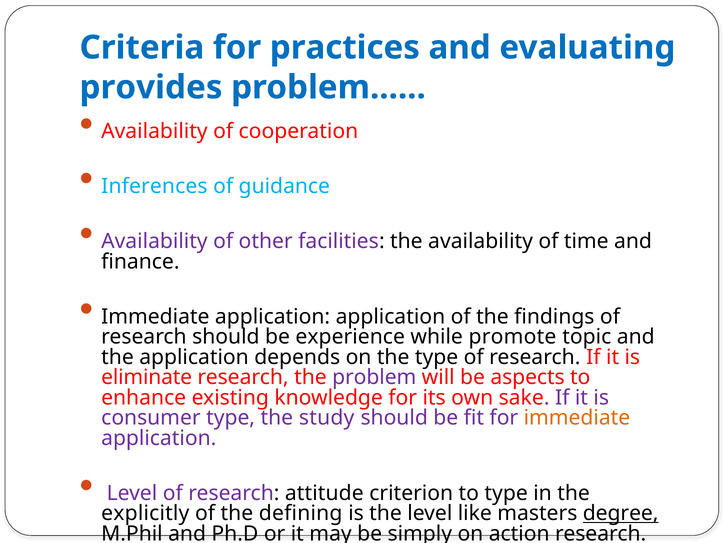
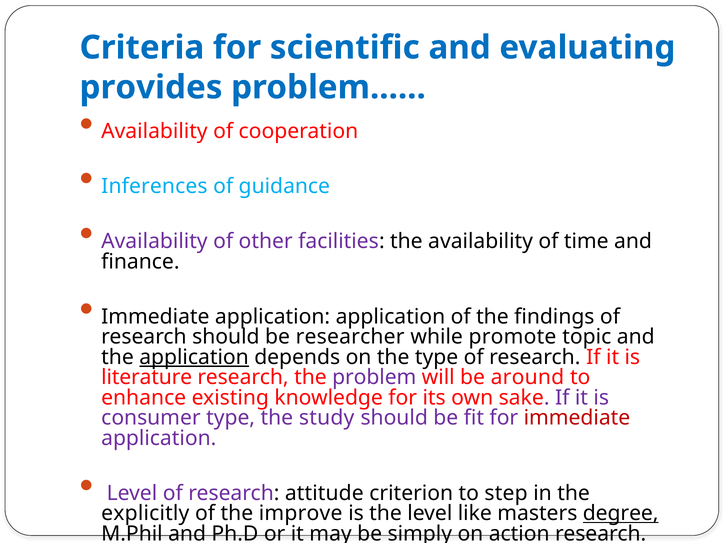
practices: practices -> scientific (345, 48)
experience: experience -> researcher (350, 337)
application underline: none -> present (194, 357)
eliminate: eliminate -> literature (147, 377)
aspects: aspects -> around (527, 377)
immediate colour: orange -> red (577, 418)
to type: type -> step (506, 493)
defining: defining -> improve (301, 513)
